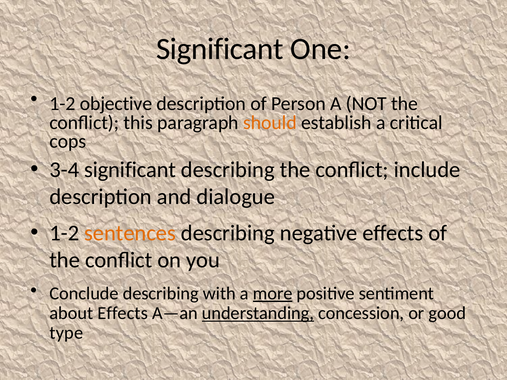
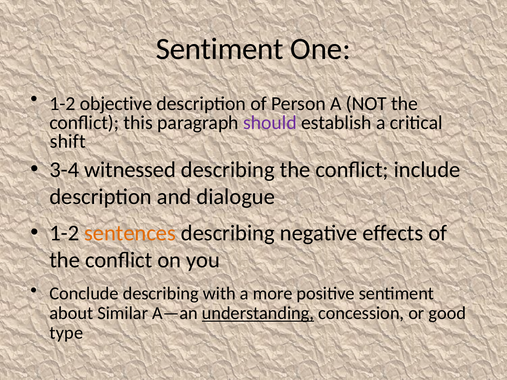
Significant: Significant -> Sentiment (220, 49)
should colour: orange -> purple (270, 123)
cops: cops -> shift (68, 142)
3-4 significant: significant -> witnessed (130, 170)
more underline: present -> none (273, 294)
about Effects: Effects -> Similar (123, 313)
